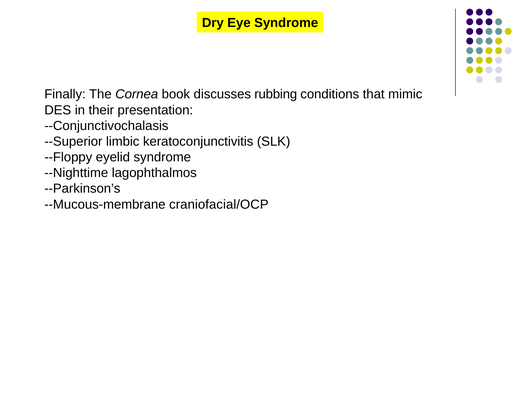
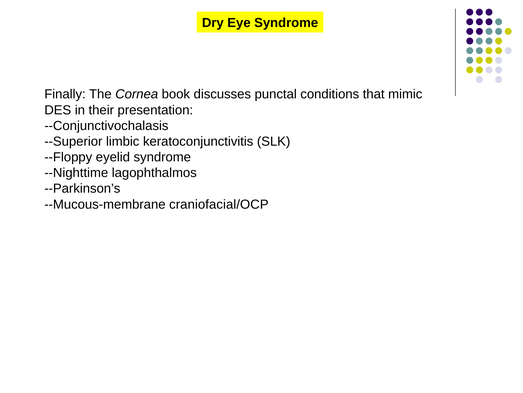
rubbing: rubbing -> punctal (276, 94)
